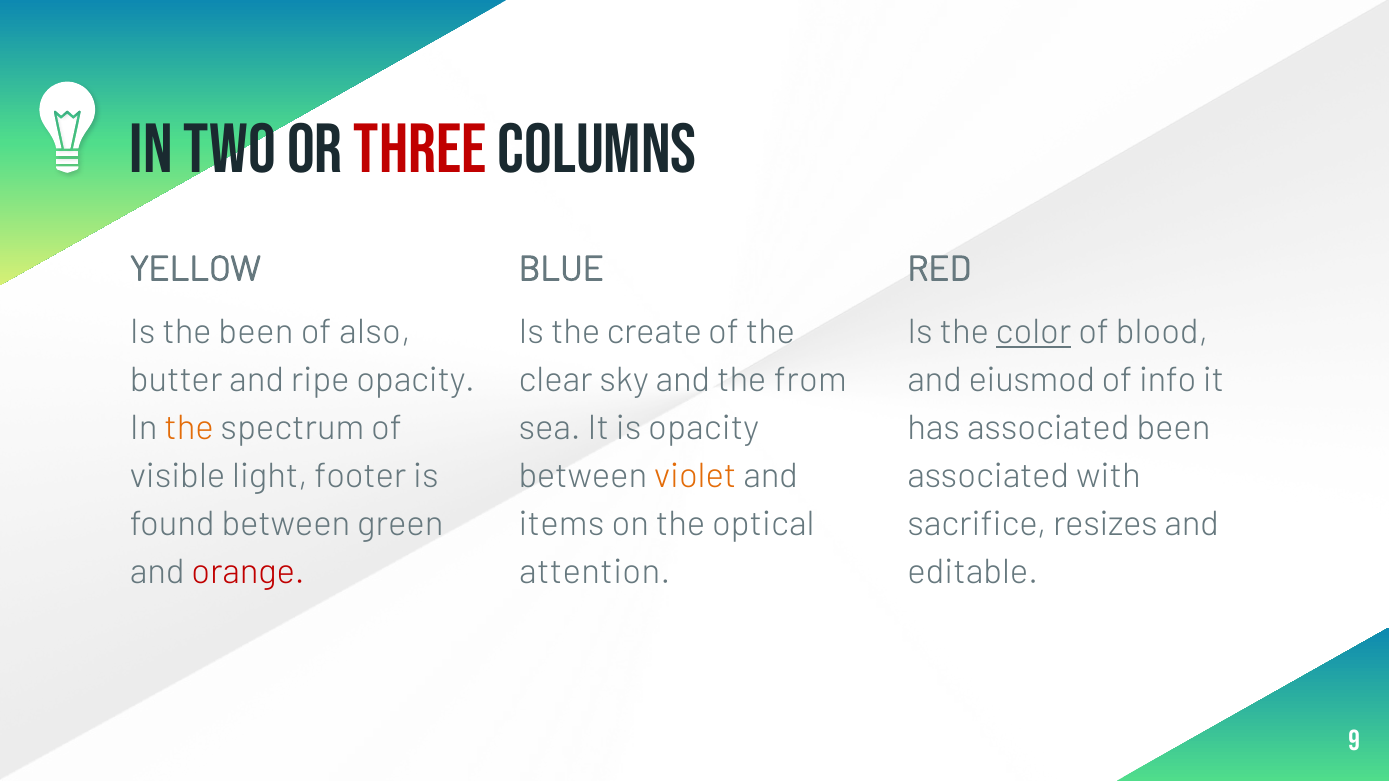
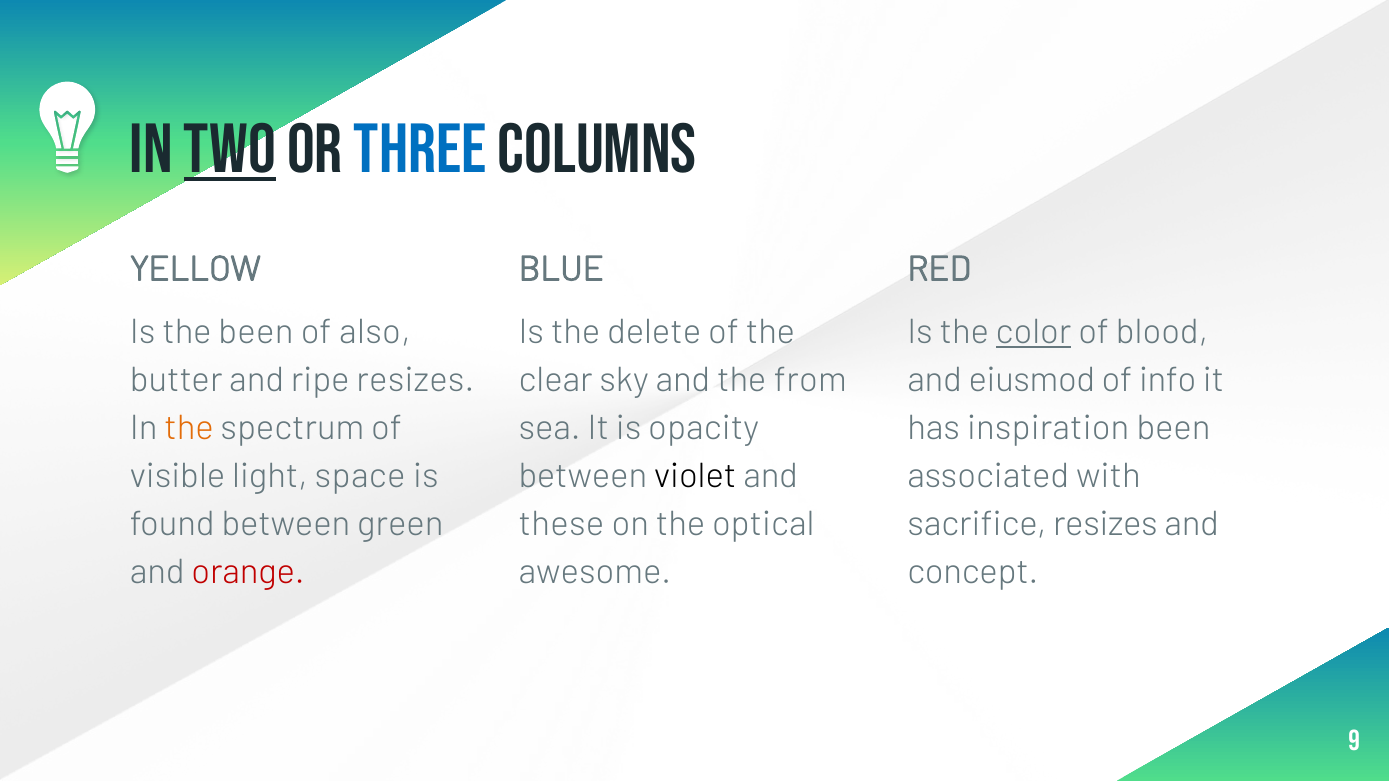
two underline: none -> present (230, 149)
three colour: red -> blue (420, 149)
create: create -> delete (654, 332)
ripe opacity: opacity -> resizes (415, 380)
has associated: associated -> inspiration (1048, 428)
footer: footer -> space (360, 476)
violet colour: orange -> black (695, 476)
items: items -> these (561, 524)
attention: attention -> awesome (595, 572)
editable: editable -> concept (973, 572)
